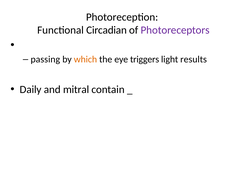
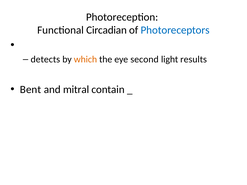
Photoreceptors colour: purple -> blue (175, 30)
passing: passing -> detects (45, 59)
triggers: triggers -> second (145, 59)
Daily: Daily -> Bent (31, 90)
